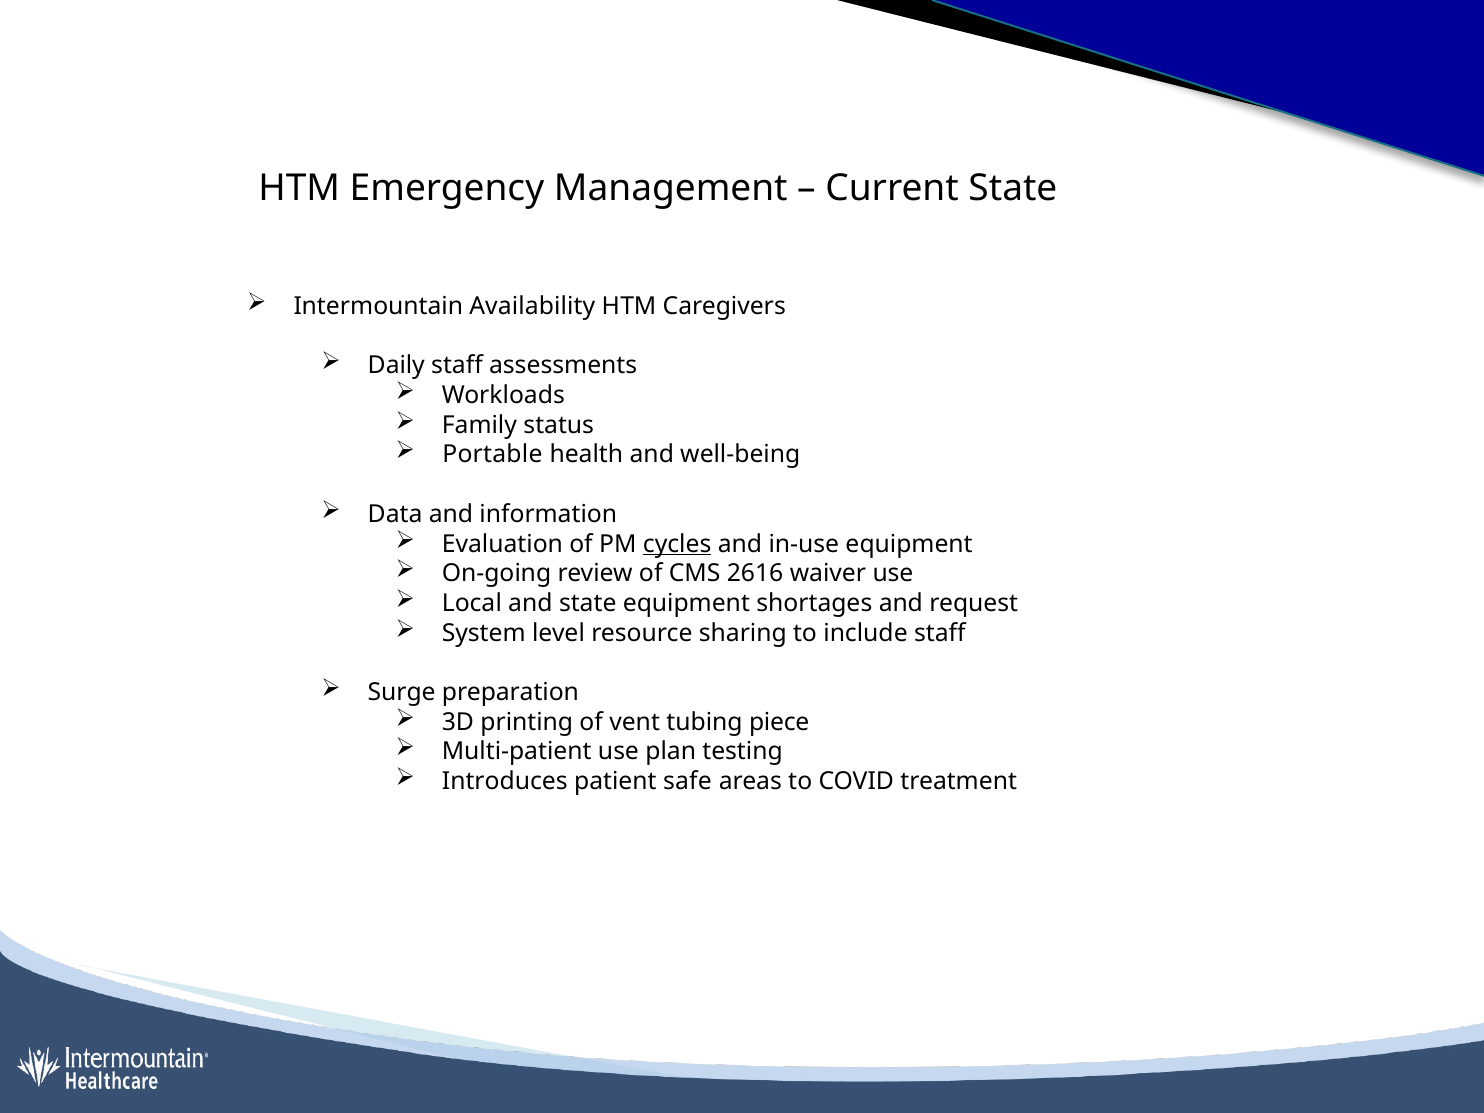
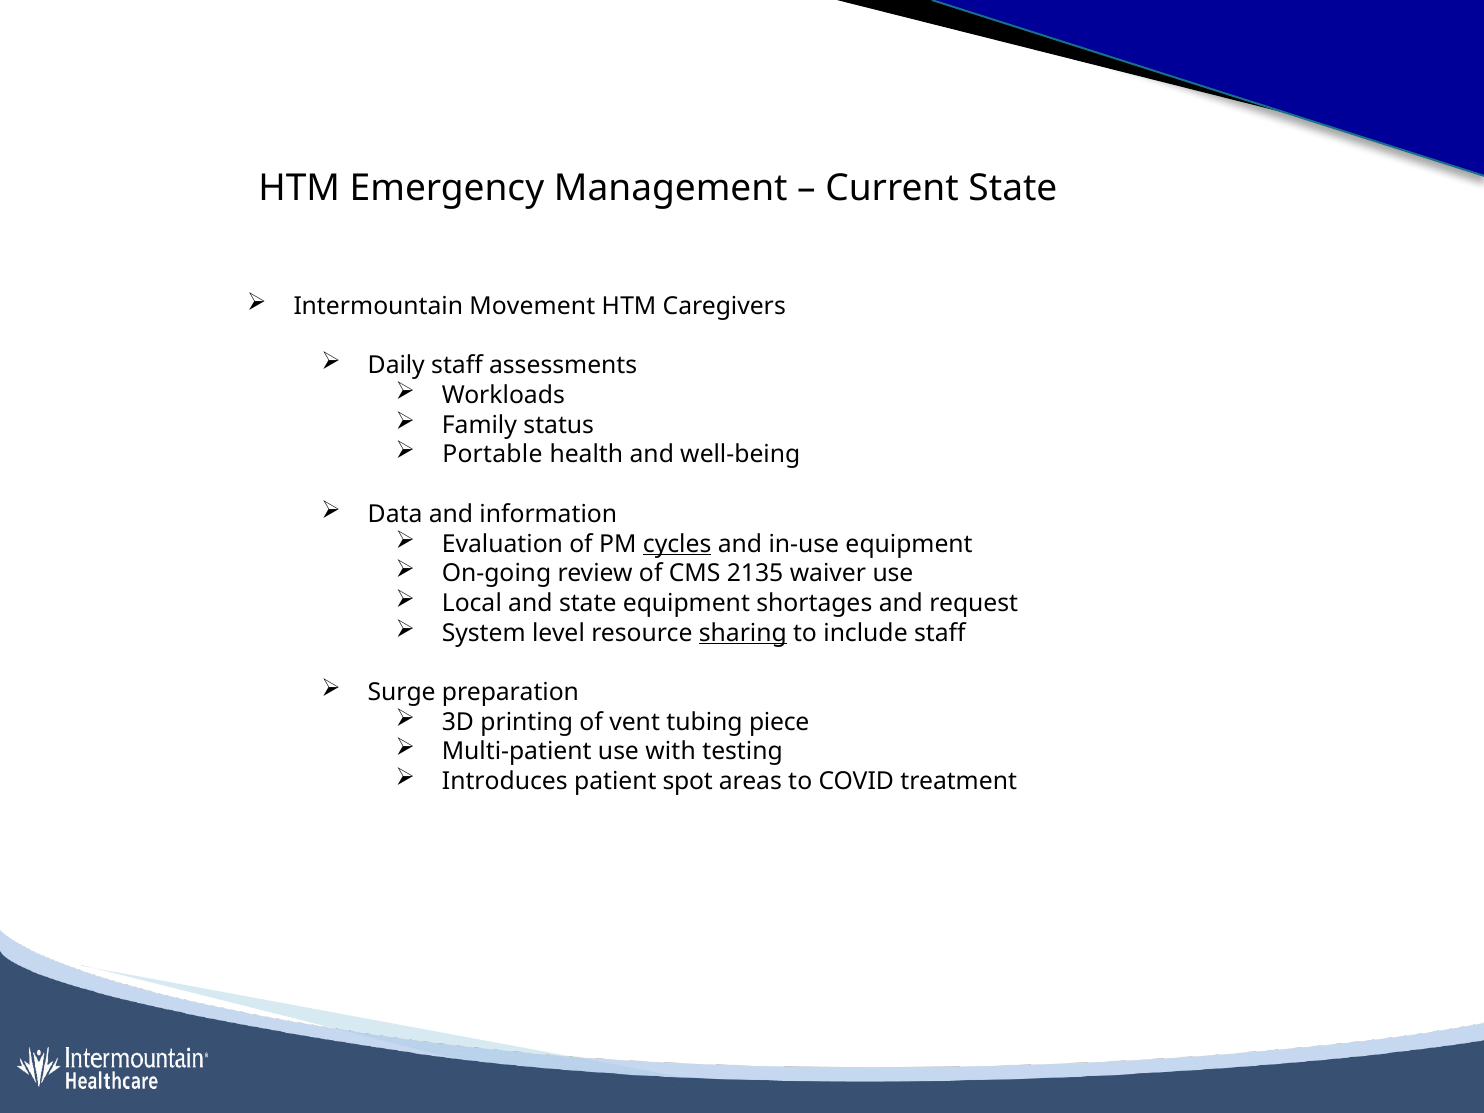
Availability: Availability -> Movement (532, 306)
2616: 2616 -> 2135 (755, 574)
sharing underline: none -> present (743, 633)
plan: plan -> with (671, 752)
safe: safe -> spot (688, 781)
